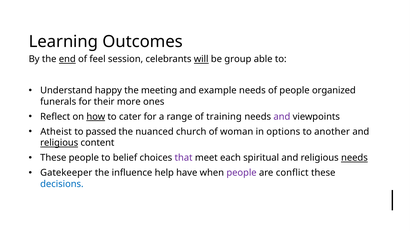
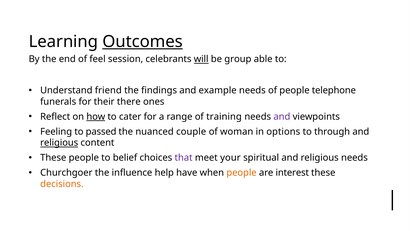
Outcomes underline: none -> present (143, 42)
end underline: present -> none (67, 59)
happy: happy -> friend (108, 90)
meeting: meeting -> findings (159, 90)
organized: organized -> telephone (334, 90)
more: more -> there (129, 101)
Atheist: Atheist -> Feeling (56, 131)
church: church -> couple (191, 131)
another: another -> through (332, 131)
each: each -> your (230, 158)
needs underline: present -> none (354, 158)
Gatekeeper: Gatekeeper -> Churchgoer (66, 173)
people colour: purple -> orange (242, 173)
conflict: conflict -> interest (292, 173)
decisions colour: blue -> orange (62, 184)
